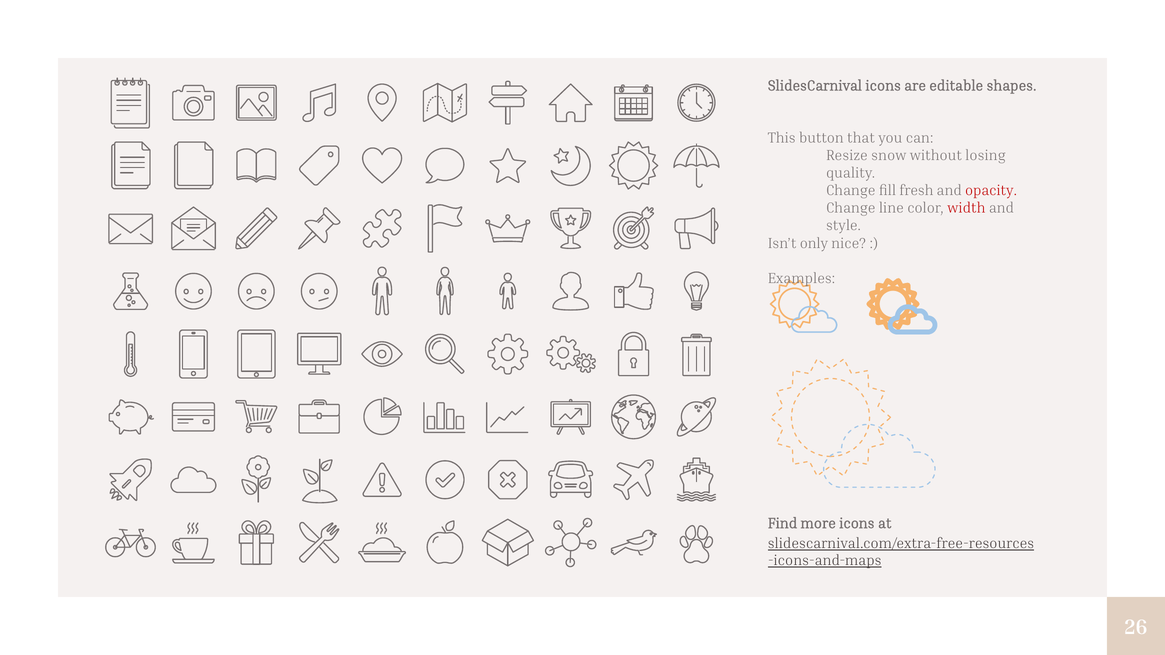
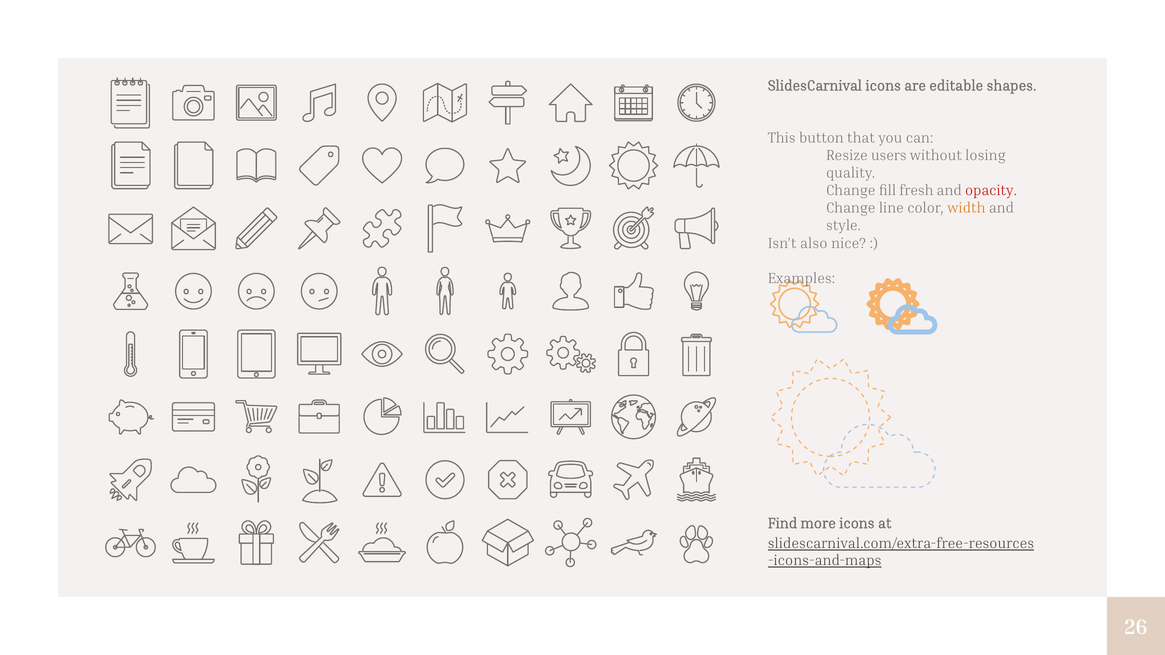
snow: snow -> users (889, 156)
width colour: red -> orange (966, 208)
only: only -> also (814, 243)
